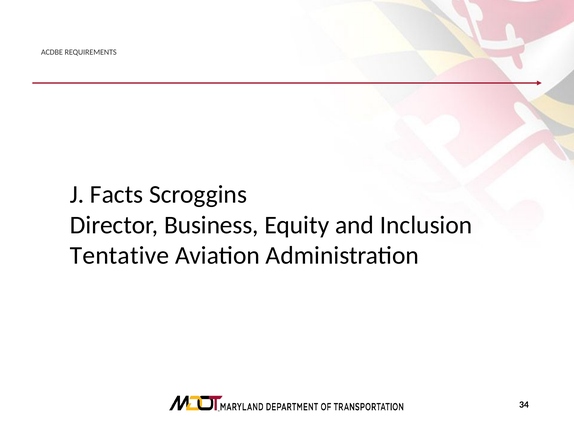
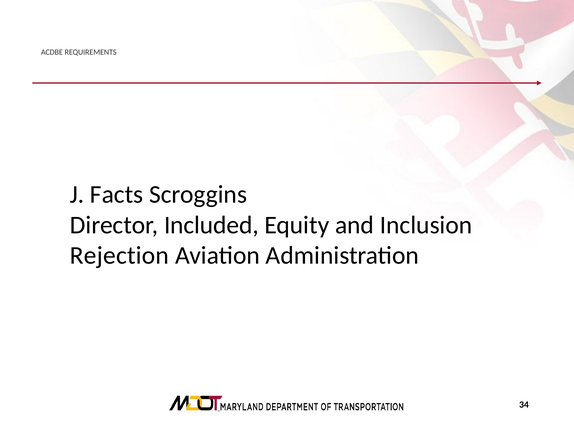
Business: Business -> Included (211, 225)
Tentative: Tentative -> Rejection (119, 256)
